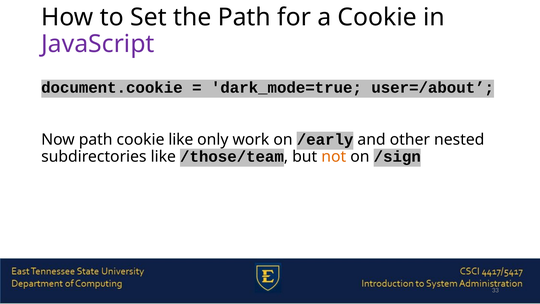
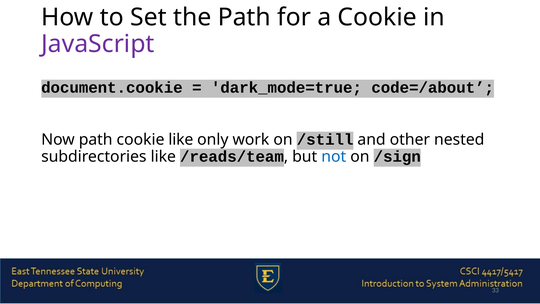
user=/about: user=/about -> code=/about (433, 88)
/early: /early -> /still (325, 140)
/those/team: /those/team -> /reads/team (232, 157)
not colour: orange -> blue (334, 157)
